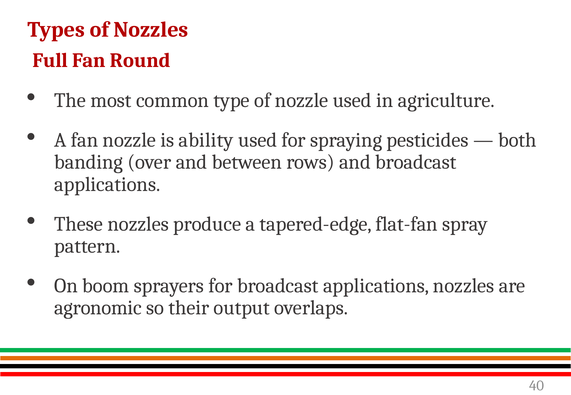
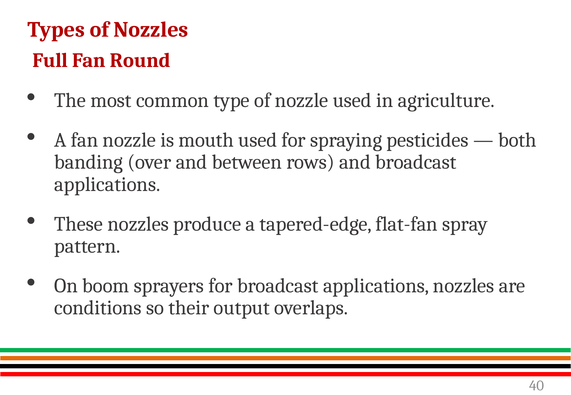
ability: ability -> mouth (206, 140)
agronomic: agronomic -> conditions (98, 308)
